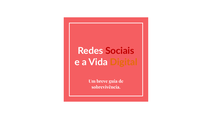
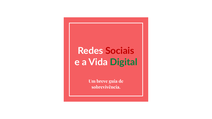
Digital colour: orange -> green (124, 62)
